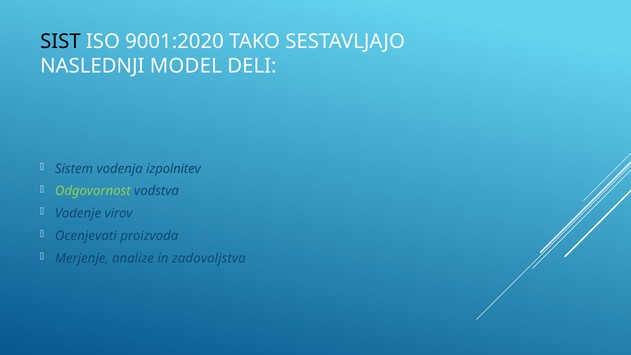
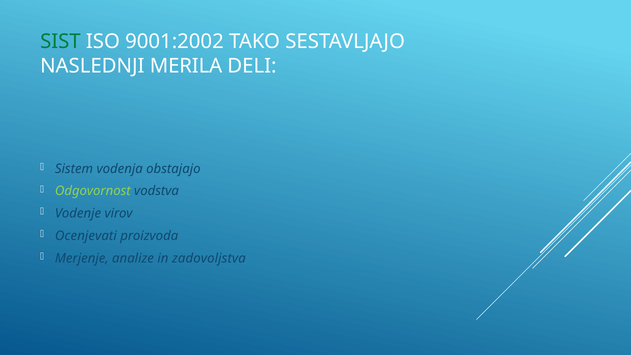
SIST colour: black -> green (60, 42)
9001:2020: 9001:2020 -> 9001:2002 (174, 42)
MODEL: MODEL -> MERILA (186, 66)
izpolnitev: izpolnitev -> obstajajo (173, 169)
